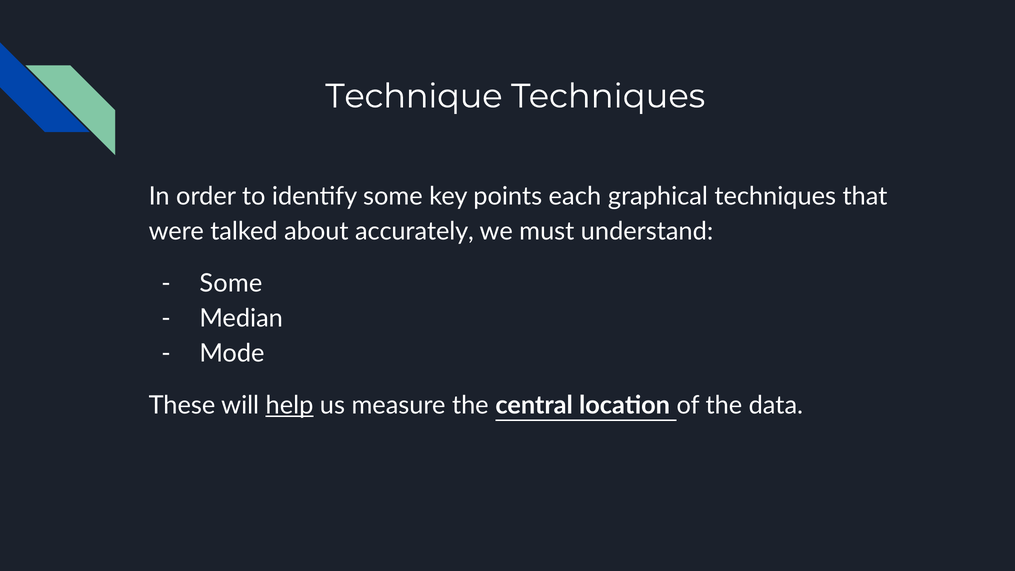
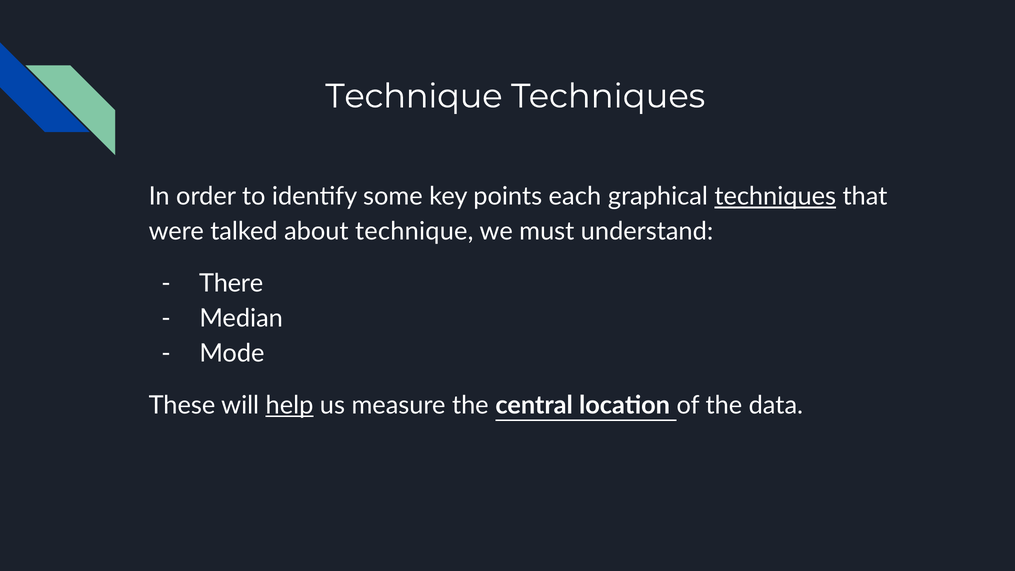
techniques underline: none -> present (775, 197)
about accurately: accurately -> technique (414, 232)
Some: Some -> There (231, 283)
